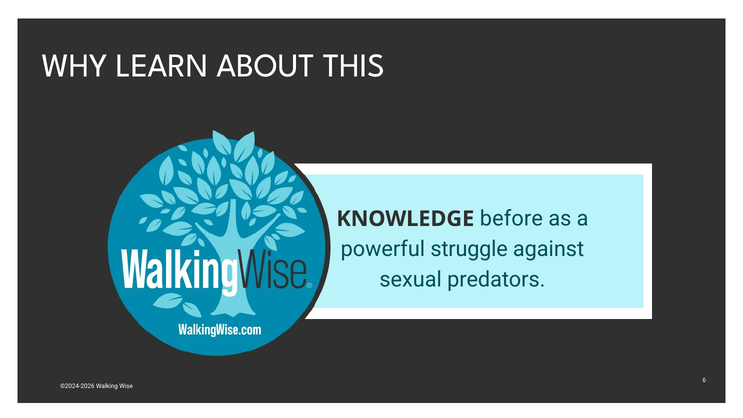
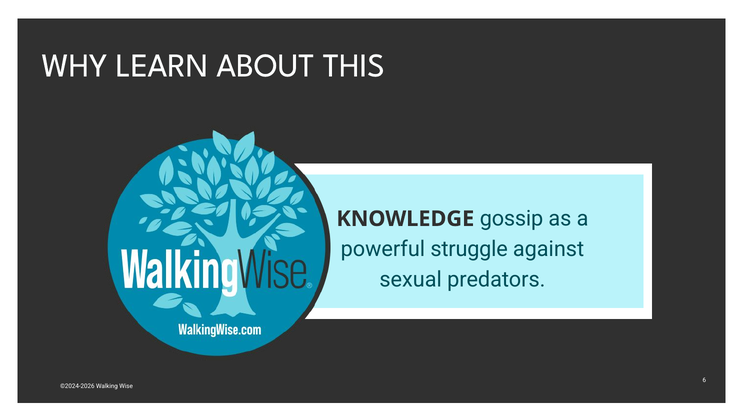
before: before -> gossip (512, 219)
